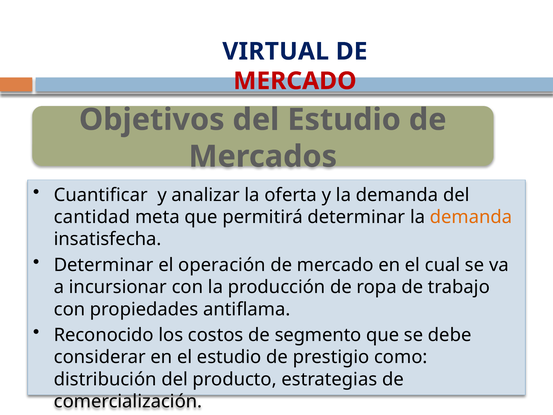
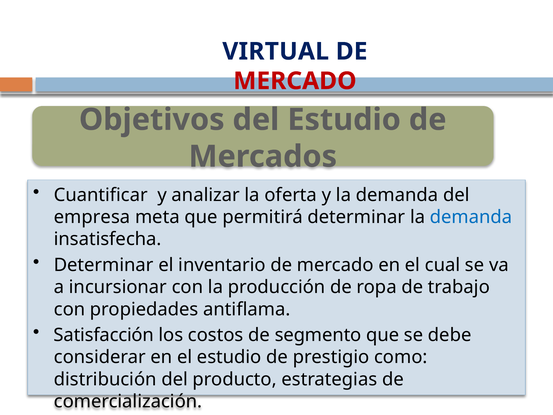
cantidad: cantidad -> empresa (92, 217)
demanda colour: orange -> blue (471, 217)
operación: operación -> inventario (222, 265)
Reconocido: Reconocido -> Satisfacción (104, 335)
